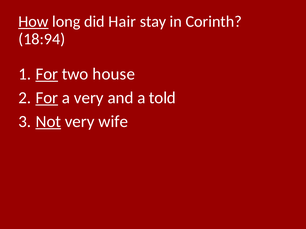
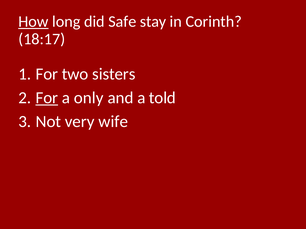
Hair: Hair -> Safe (122, 22)
18:94: 18:94 -> 18:17 (42, 39)
For underline: present -> none (47, 74)
house: house -> sisters (114, 74)
a very: very -> only (89, 98)
Not underline: present -> none (48, 122)
